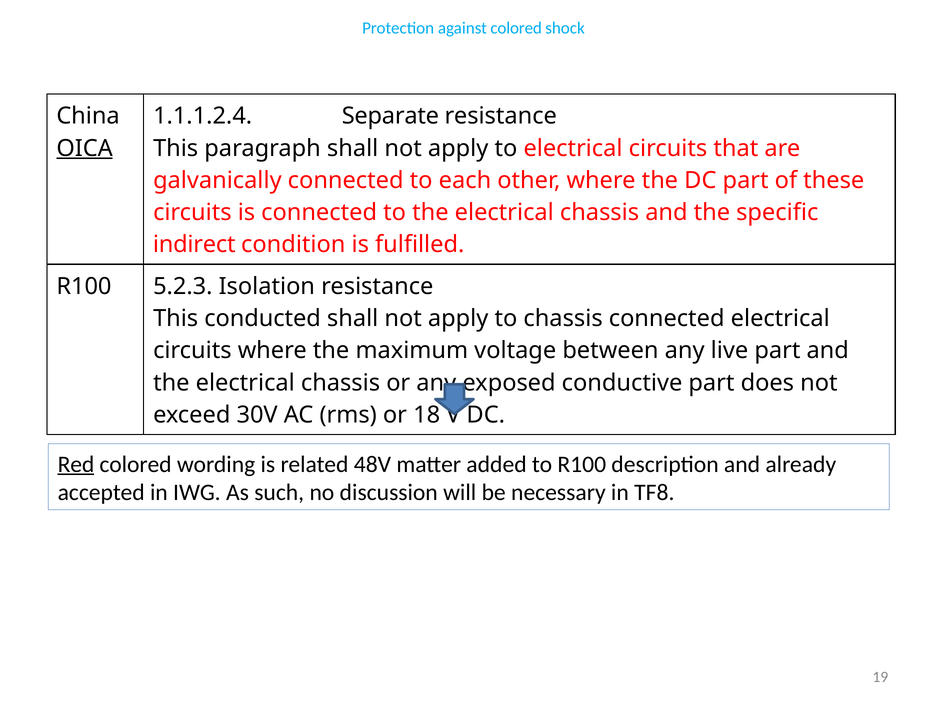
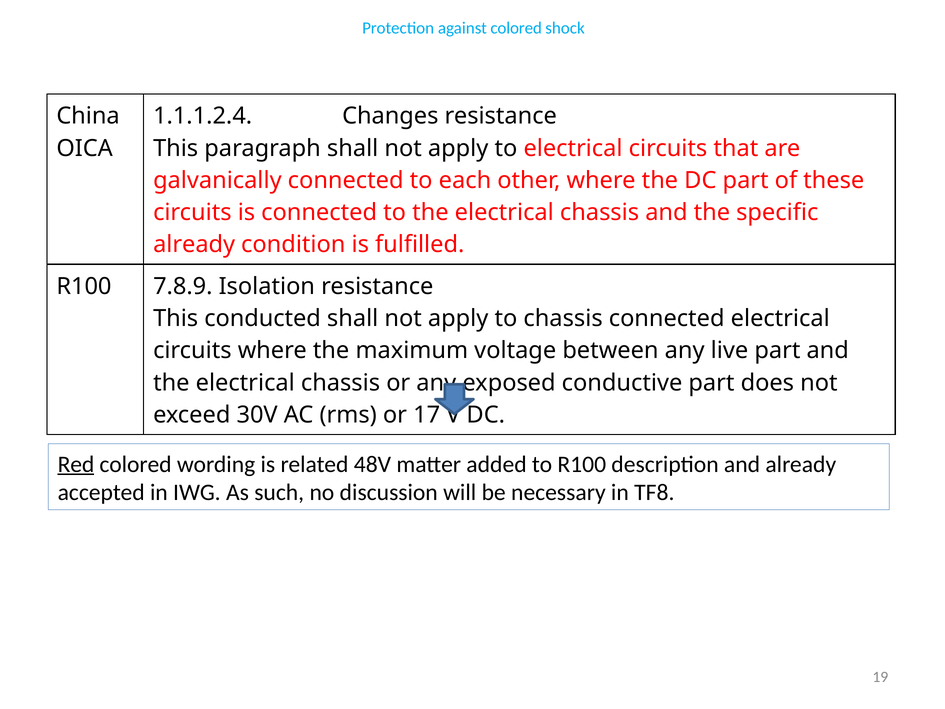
Separate: Separate -> Changes (390, 116)
OICA underline: present -> none (85, 148)
indirect: indirect -> already (194, 245)
5.2.3: 5.2.3 -> 7.8.9 (183, 286)
18: 18 -> 17 (427, 415)
